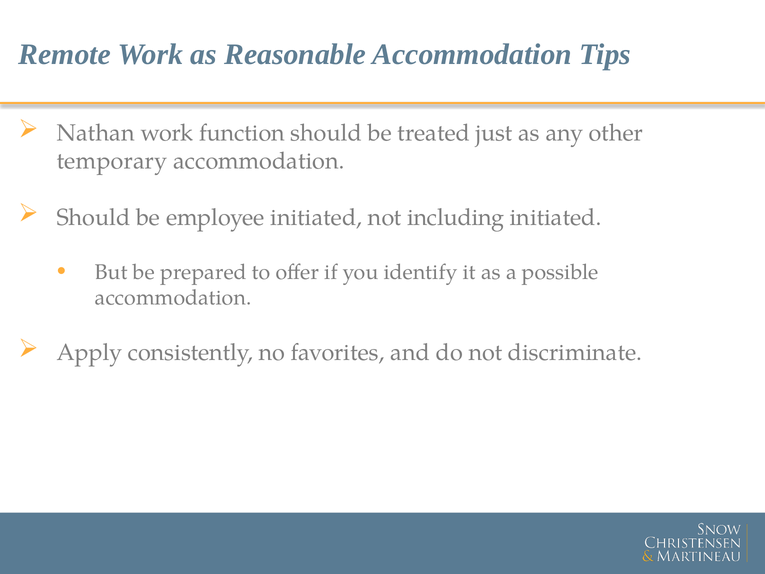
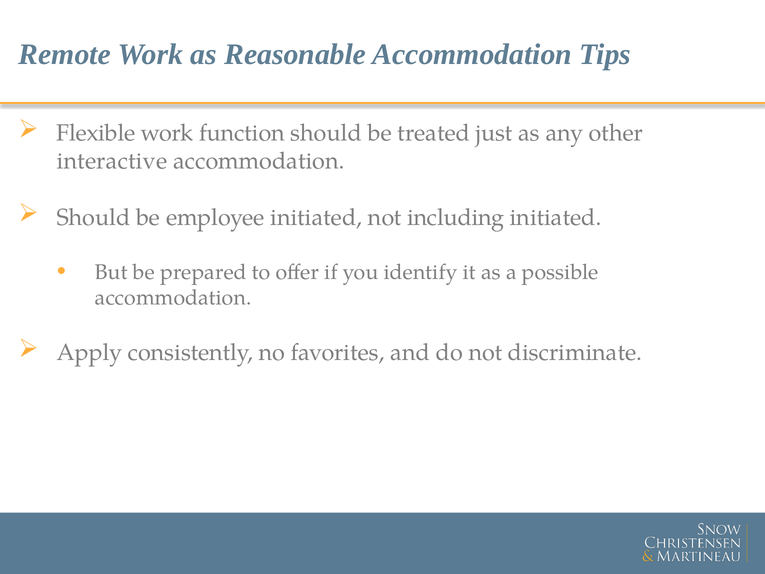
Nathan: Nathan -> Flexible (96, 133)
temporary: temporary -> interactive (112, 161)
